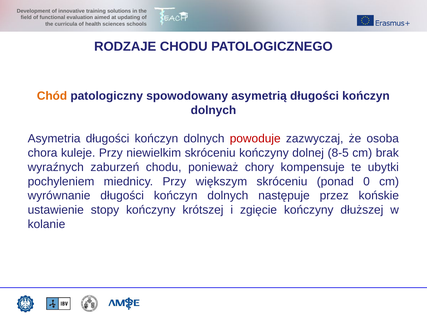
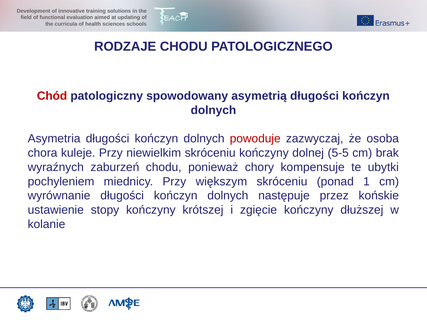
Chód colour: orange -> red (52, 96)
8-5: 8-5 -> 5-5 (338, 153)
0: 0 -> 1 (366, 182)
